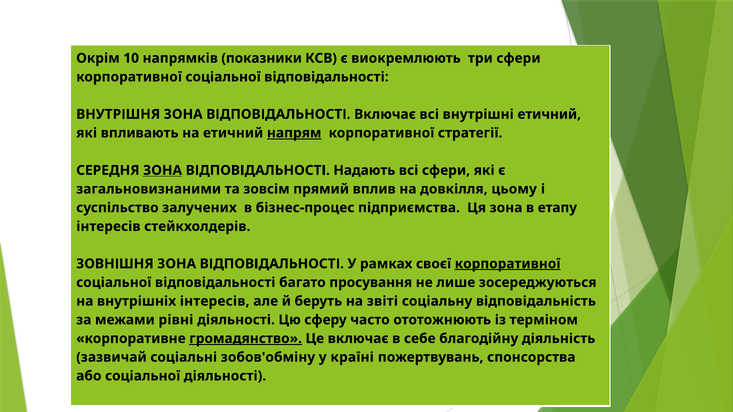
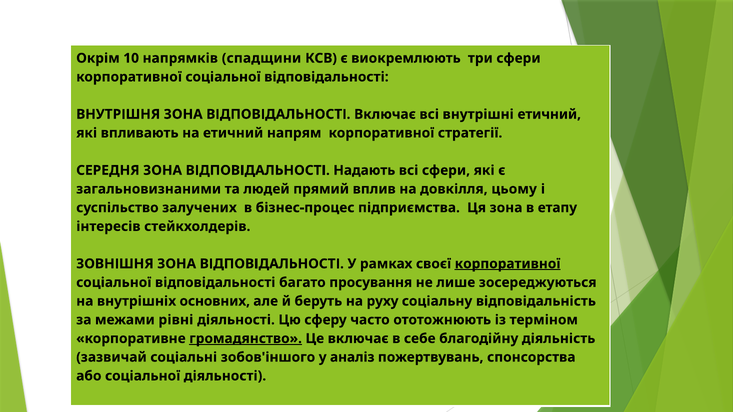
показники: показники -> спадщини (262, 58)
напрям underline: present -> none (294, 133)
ЗОНА underline: present -> none (163, 170)
зовсім: зовсім -> людей (266, 189)
внутрішніх інтересів: інтересів -> основних (215, 301)
звіті: звіті -> руху (383, 301)
зобов'обміну: зобов'обміну -> зобов'іншого (268, 357)
країні: країні -> аналіз (352, 357)
